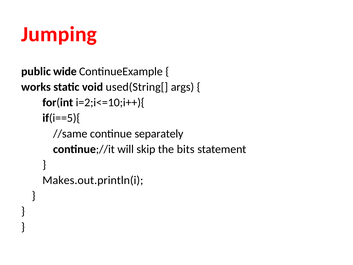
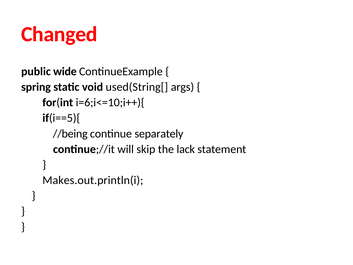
Jumping: Jumping -> Changed (59, 34)
works: works -> spring (36, 87)
i=2;i<=10;i++){: i=2;i<=10;i++){ -> i=6;i<=10;i++){ (110, 102)
//same: //same -> //being (70, 134)
bits: bits -> lack (186, 149)
